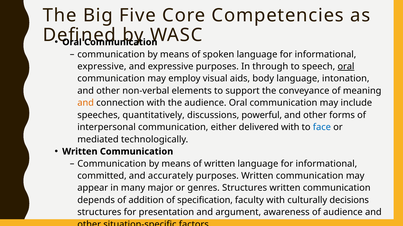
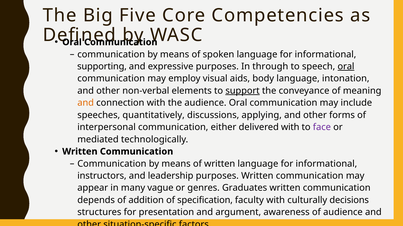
expressive: expressive -> supporting (102, 67)
support underline: none -> present (243, 91)
powerful: powerful -> applying (262, 115)
face colour: blue -> purple (322, 128)
committed: committed -> instructors (102, 176)
accurately: accurately -> leadership (171, 176)
major: major -> vague (160, 188)
genres Structures: Structures -> Graduates (245, 188)
